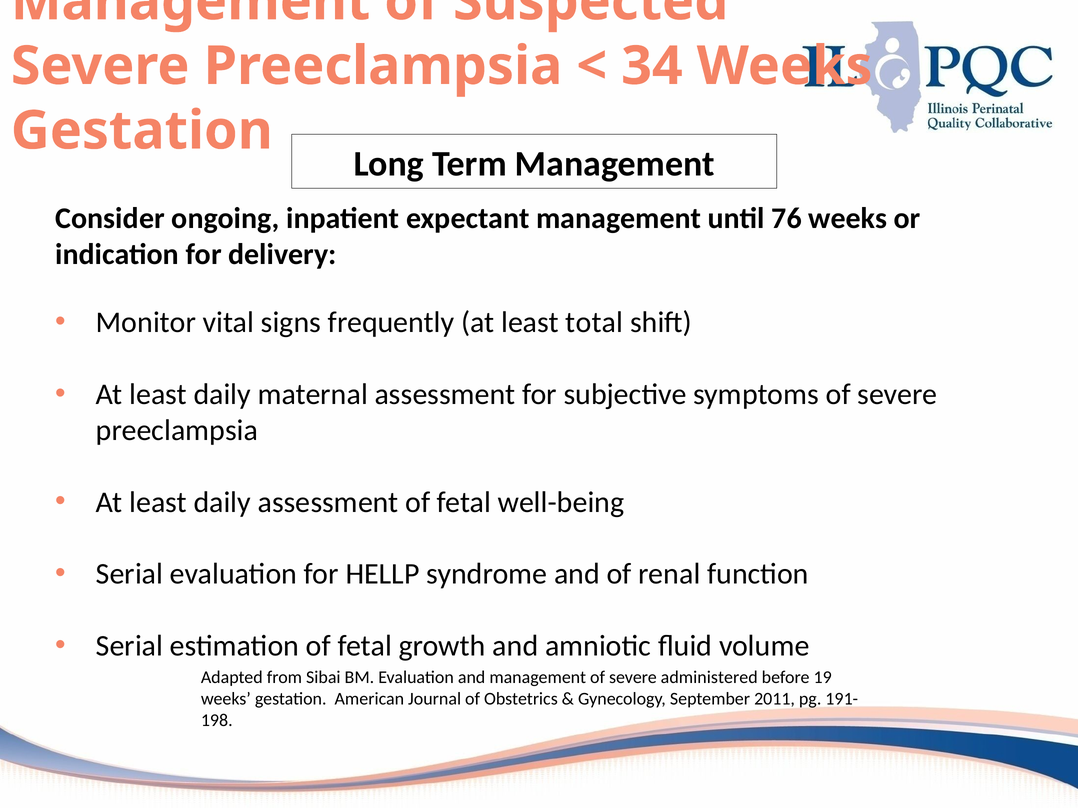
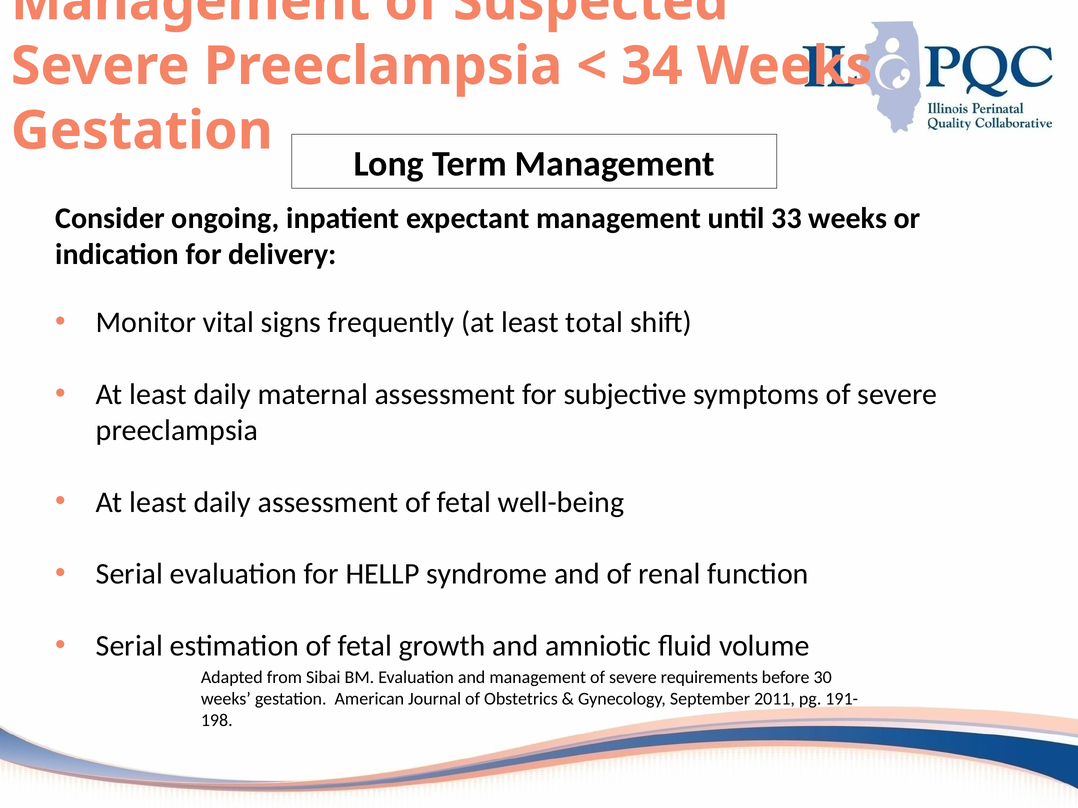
76: 76 -> 33 (787, 218)
administered: administered -> requirements (709, 678)
19: 19 -> 30 (823, 678)
